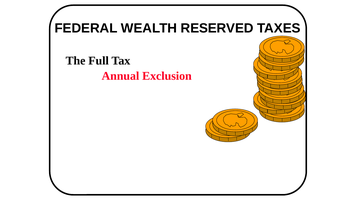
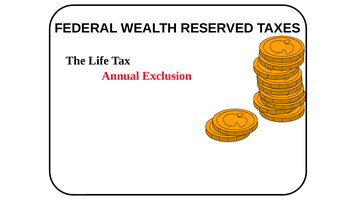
Full: Full -> Life (99, 61)
